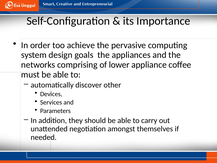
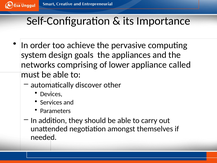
coffee: coffee -> called (180, 65)
